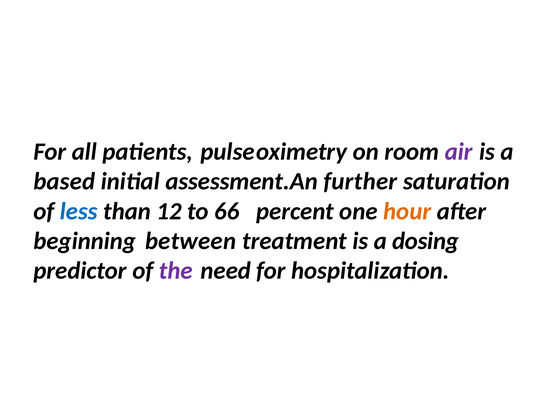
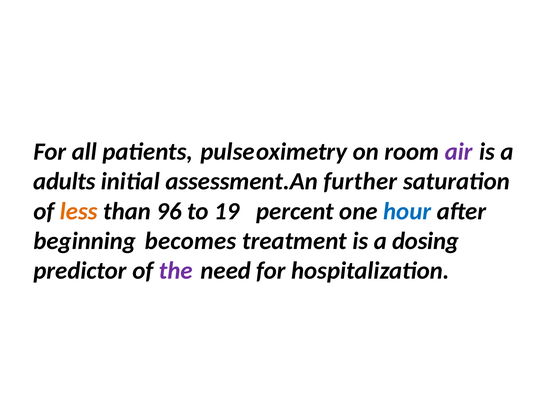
based: based -> adults (64, 181)
less colour: blue -> orange (79, 211)
12: 12 -> 96 (169, 211)
66: 66 -> 19 (227, 211)
hour colour: orange -> blue (407, 211)
between: between -> becomes (191, 241)
